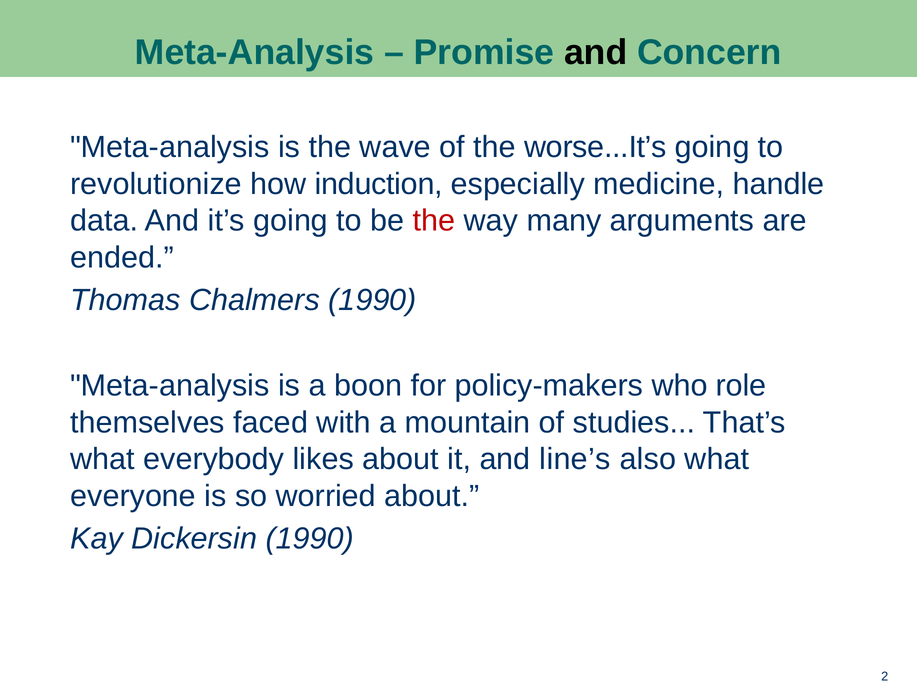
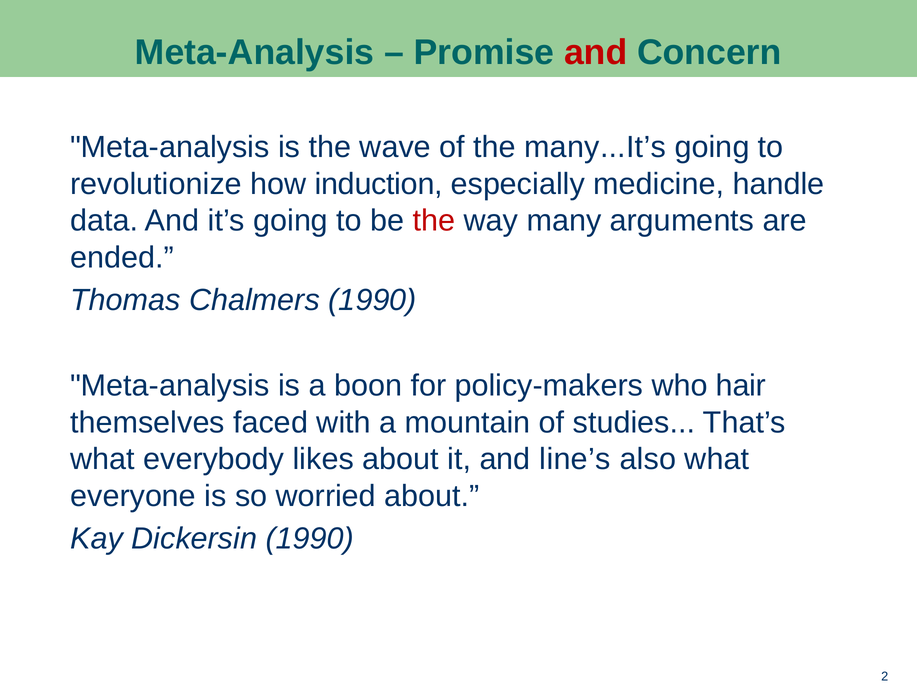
and colour: black -> red (596, 52)
worse...It’s: worse...It’s -> many...It’s (595, 147)
role: role -> hair (741, 386)
